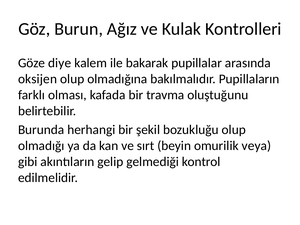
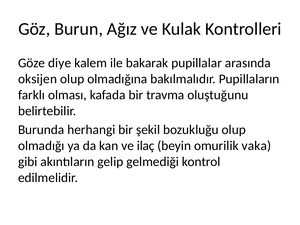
sırt: sırt -> ilaç (146, 146)
veya: veya -> vaka (256, 146)
